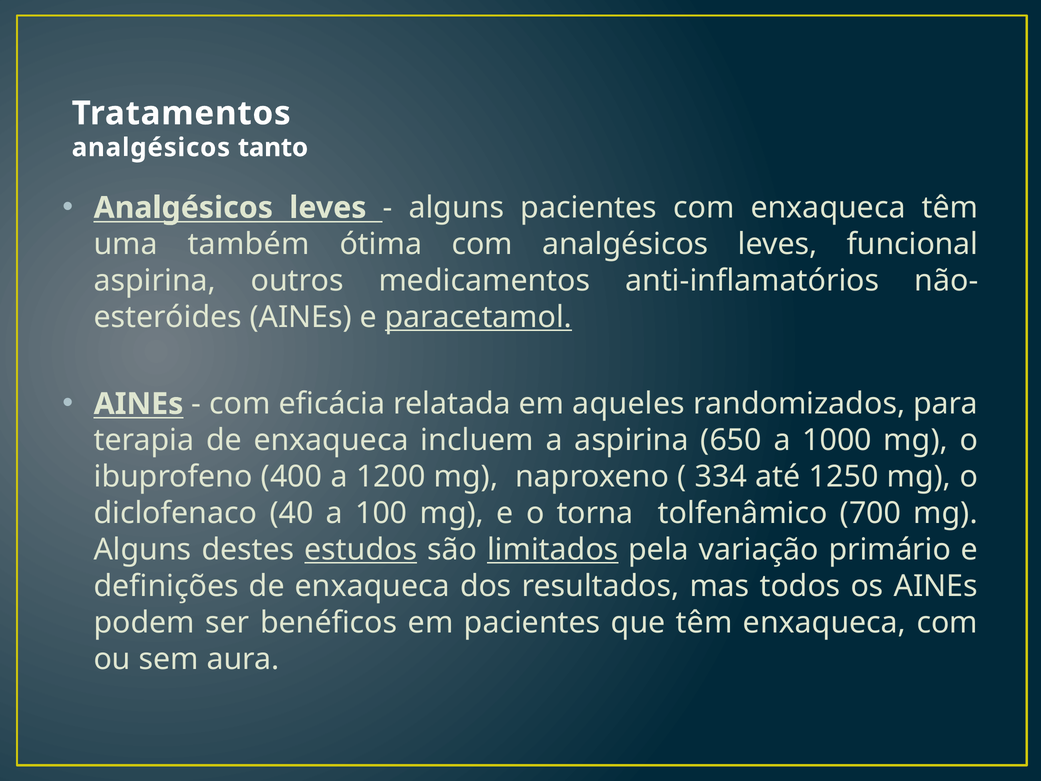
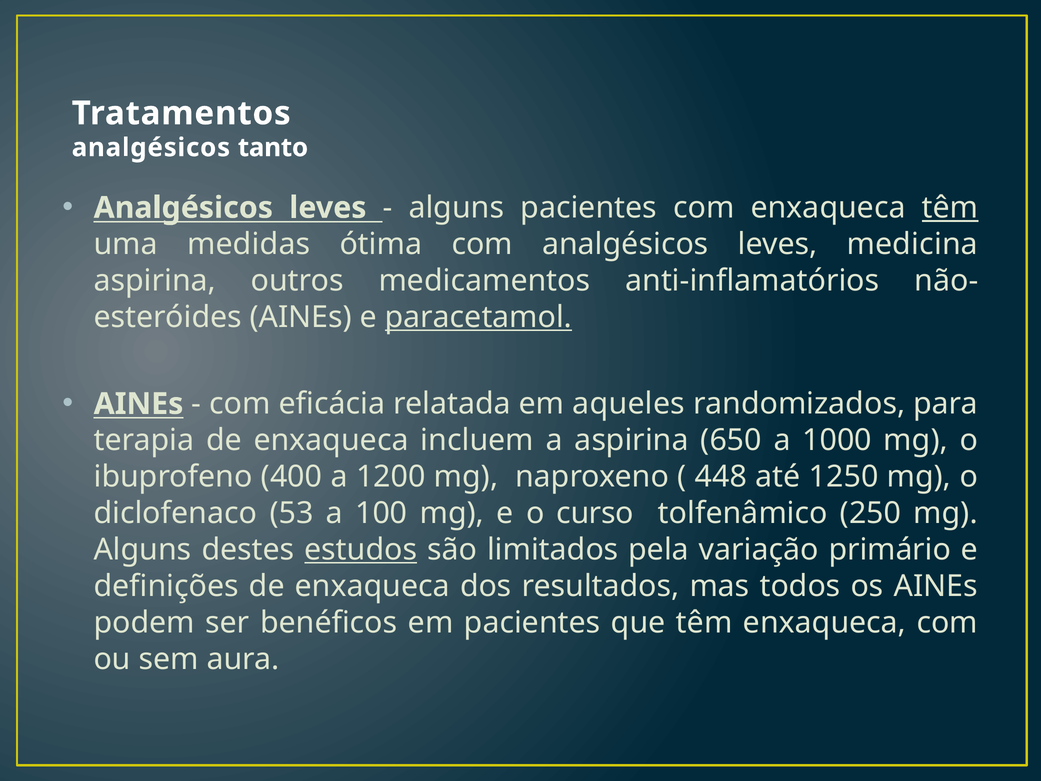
têm underline: none -> present (950, 208)
também: também -> medidas (249, 244)
funcional: funcional -> medicina (912, 244)
334: 334 -> 448 (721, 477)
40: 40 -> 53 (292, 513)
torna: torna -> curso (595, 513)
700: 700 -> 250 (871, 513)
limitados underline: present -> none (553, 549)
